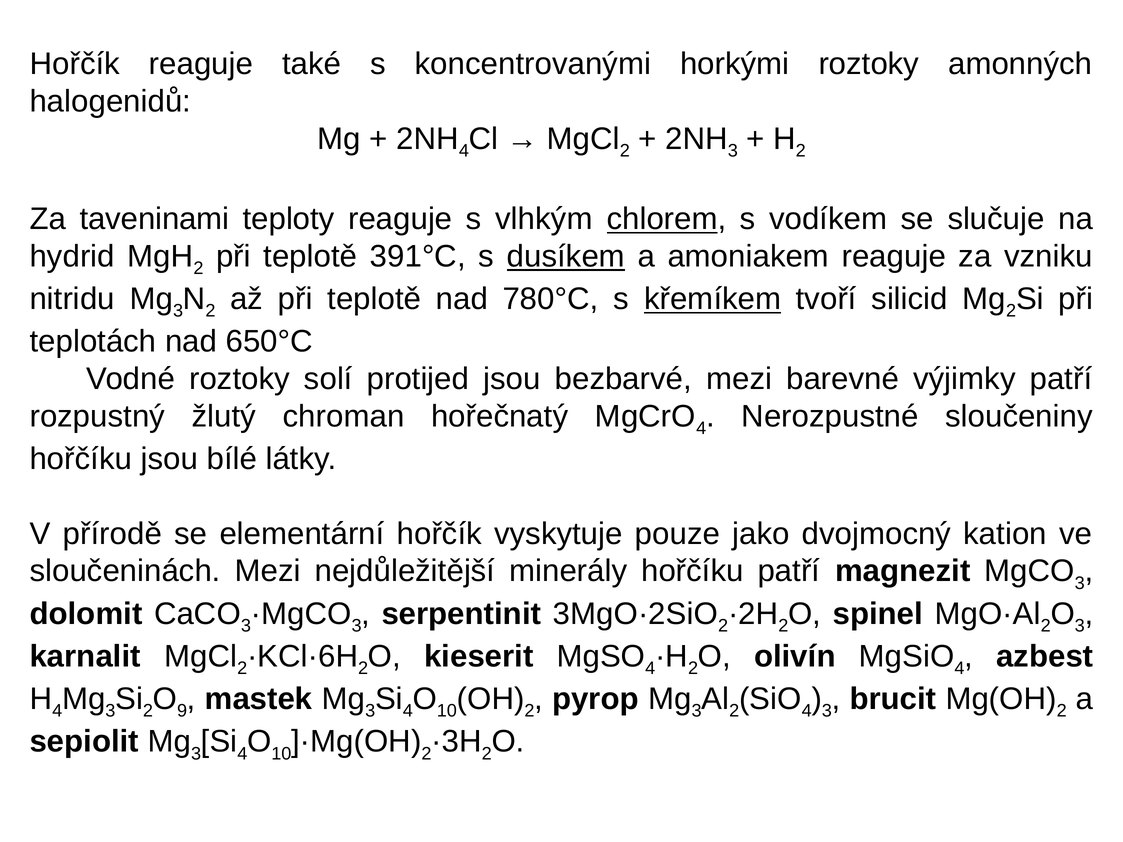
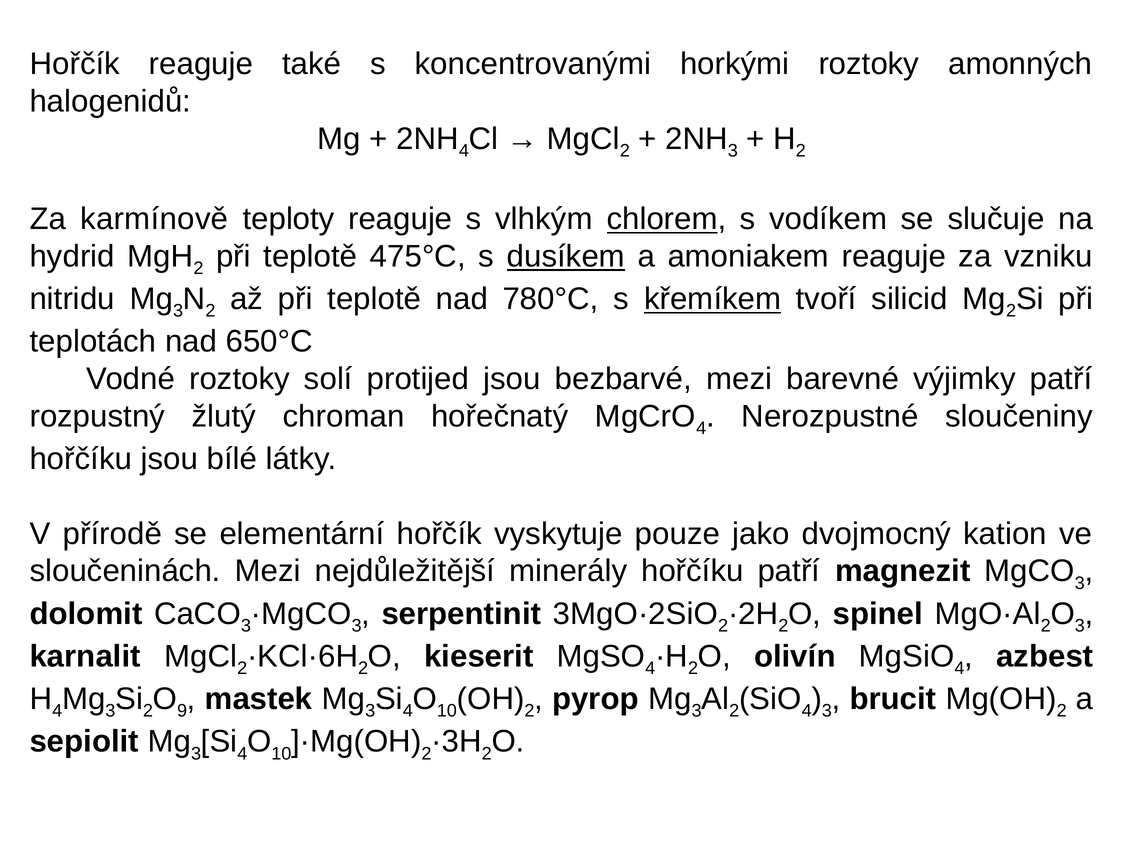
taveninami: taveninami -> karmínově (154, 219)
391°C: 391°C -> 475°C (418, 256)
